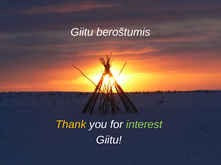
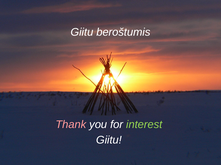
Thank colour: yellow -> pink (71, 125)
